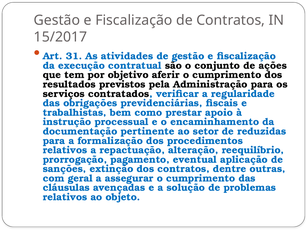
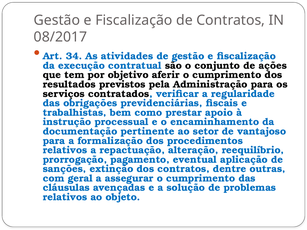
15/2017: 15/2017 -> 08/2017 (60, 37)
31: 31 -> 34 (74, 56)
reduzidas: reduzidas -> vantajoso (262, 132)
